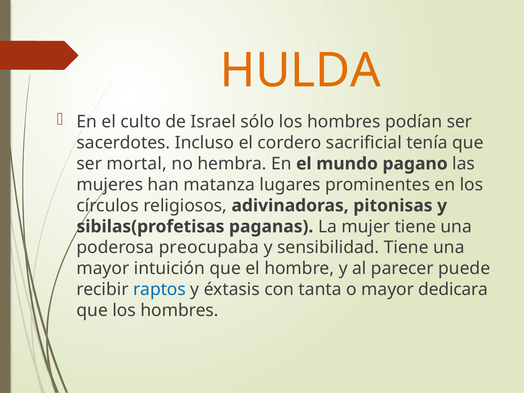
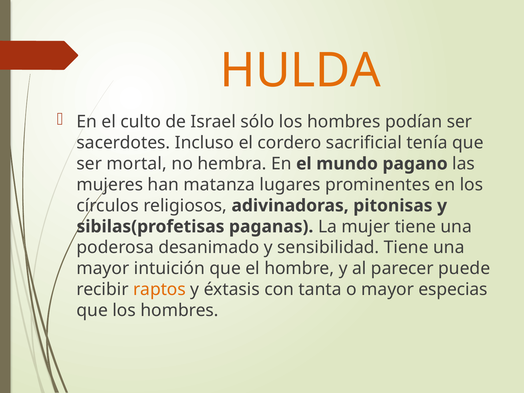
preocupaba: preocupaba -> desanimado (209, 248)
raptos colour: blue -> orange (159, 289)
dedicara: dedicara -> especias (453, 289)
